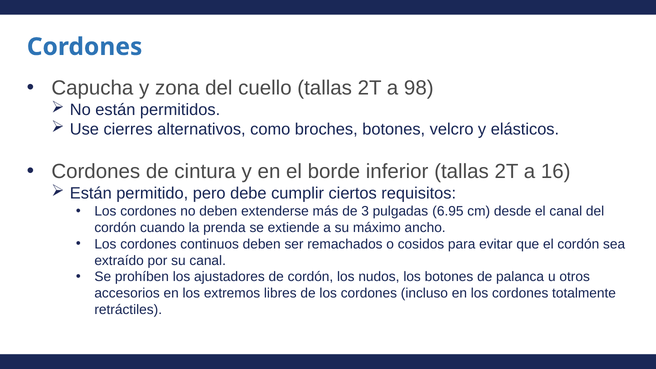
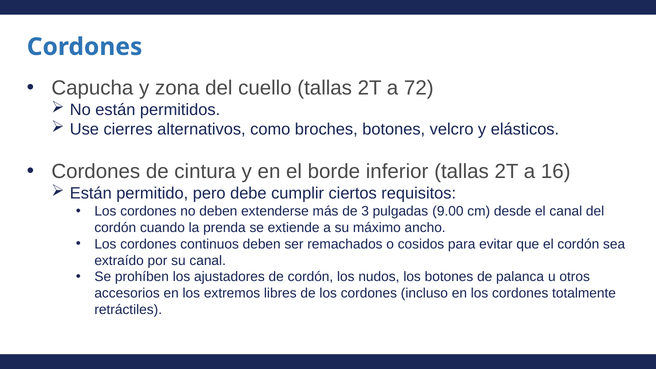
98: 98 -> 72 (419, 88)
6.95: 6.95 -> 9.00 (448, 211)
